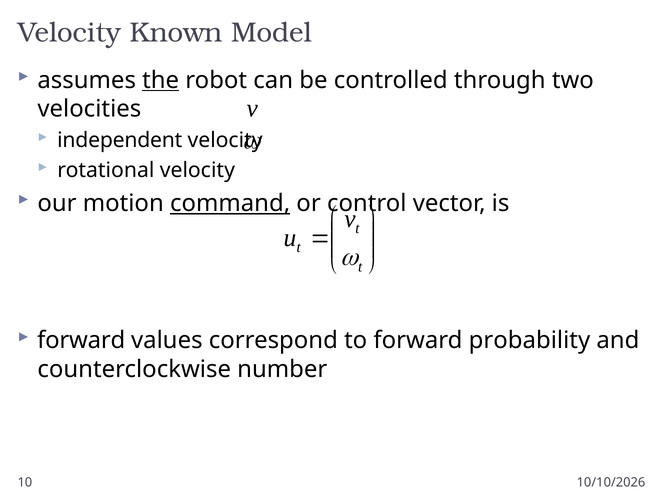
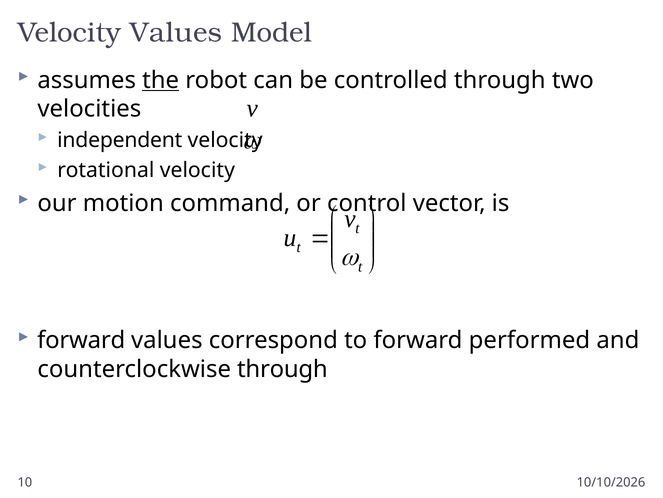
Velocity Known: Known -> Values (176, 33)
command underline: present -> none (230, 203)
probability: probability -> performed (529, 340)
counterclockwise number: number -> through (282, 369)
